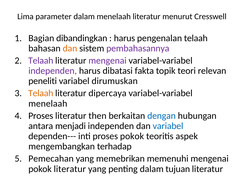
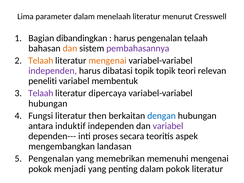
Telaah colour: purple -> orange (41, 61)
mengenai colour: purple -> orange (107, 61)
dibatasi fakta: fakta -> topik (144, 71)
dirumuskan: dirumuskan -> membentuk (115, 81)
Telaah colour: orange -> purple (41, 93)
menelaah: menelaah -> hubungan (48, 103)
Proses: Proses -> Fungsi (41, 116)
menjadi: menjadi -> induktif (70, 126)
variabel colour: blue -> purple (168, 126)
proses pokok: pokok -> secara (132, 136)
terhadap: terhadap -> landasan (114, 146)
Pemecahan: Pemecahan -> Pengenalan (51, 159)
pokok literatur: literatur -> menjadi (70, 169)
dalam tujuan: tujuan -> pokok (178, 169)
